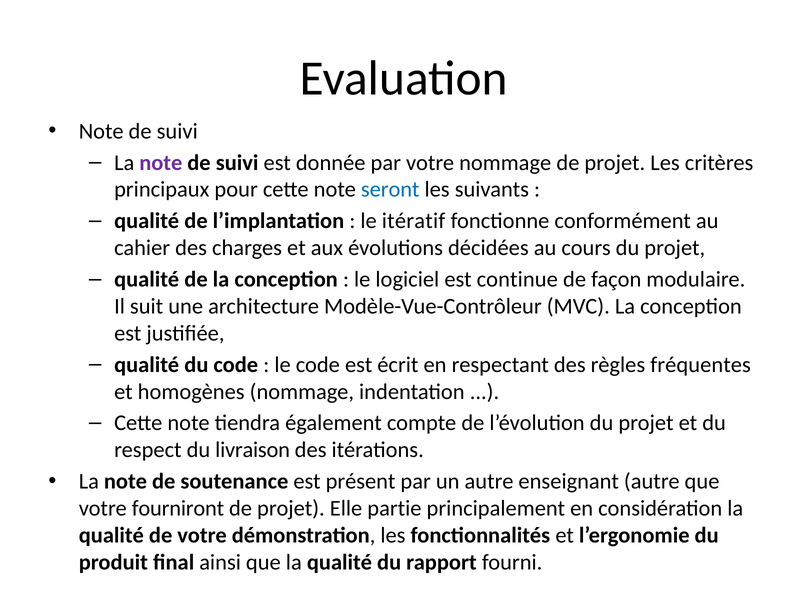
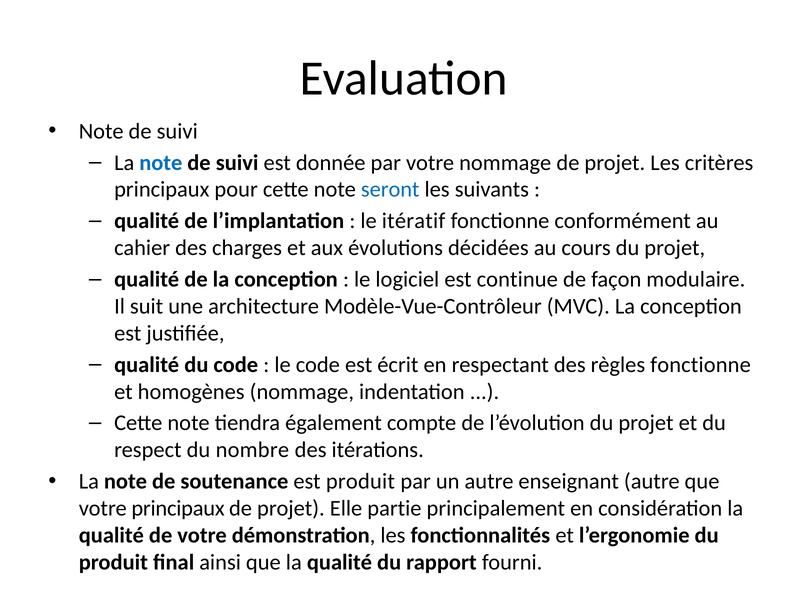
note colour: purple -> blue (161, 163)
règles fréquentes: fréquentes -> fonctionne (701, 365)
livraison: livraison -> nombre (252, 450)
est présent: présent -> produit (360, 481)
votre fourniront: fourniront -> principaux (178, 508)
